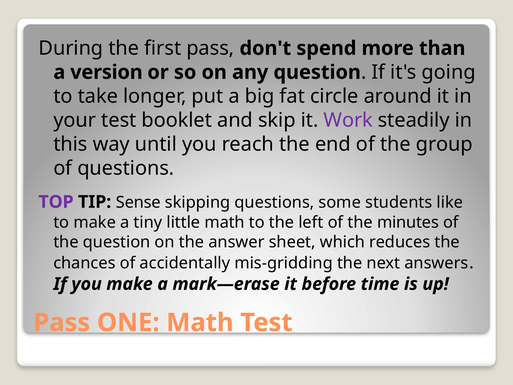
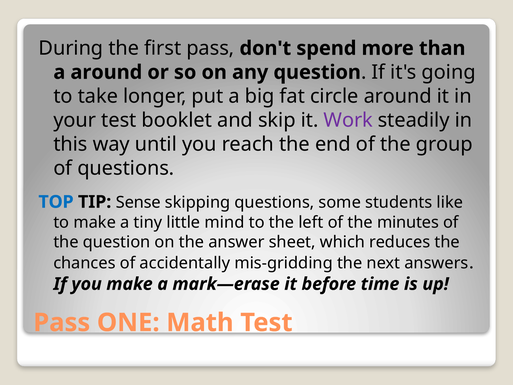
a version: version -> around (106, 72)
TOP colour: purple -> blue (56, 202)
little math: math -> mind (224, 222)
